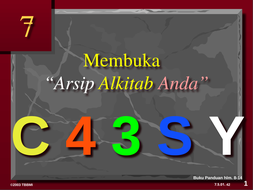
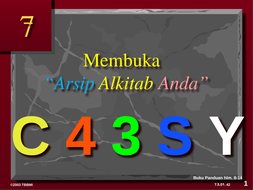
Arsip colour: white -> light blue (69, 83)
